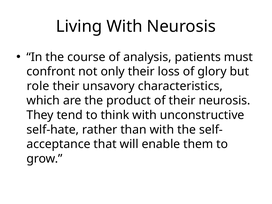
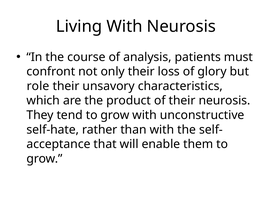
tend to think: think -> grow (115, 115)
